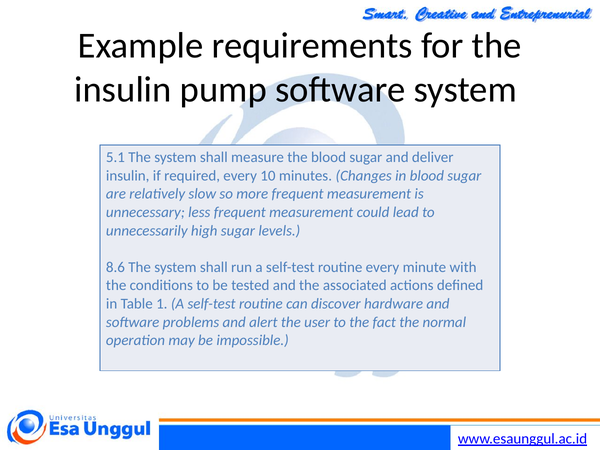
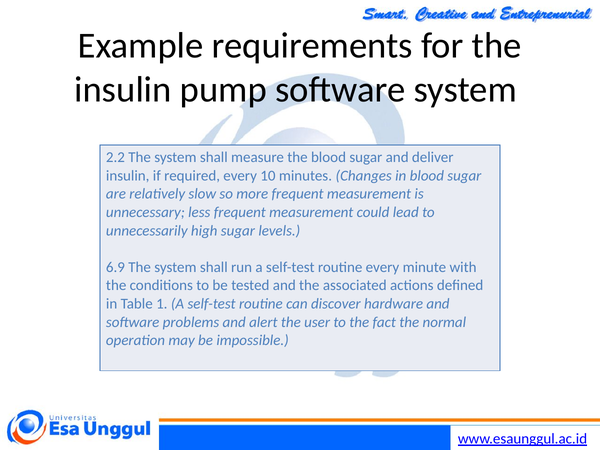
5.1: 5.1 -> 2.2 (115, 157)
8.6: 8.6 -> 6.9 (115, 267)
